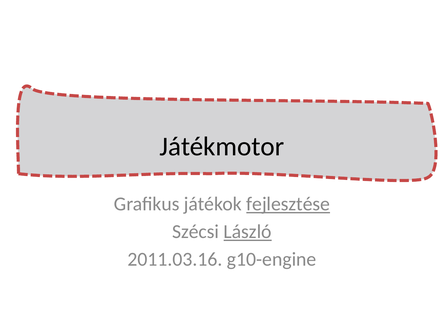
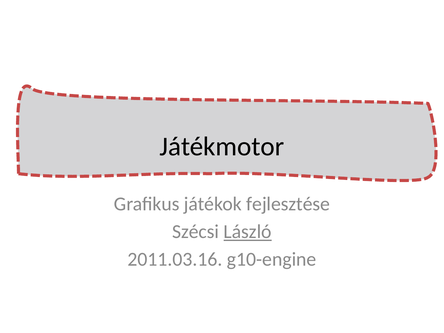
fejlesztése underline: present -> none (288, 204)
